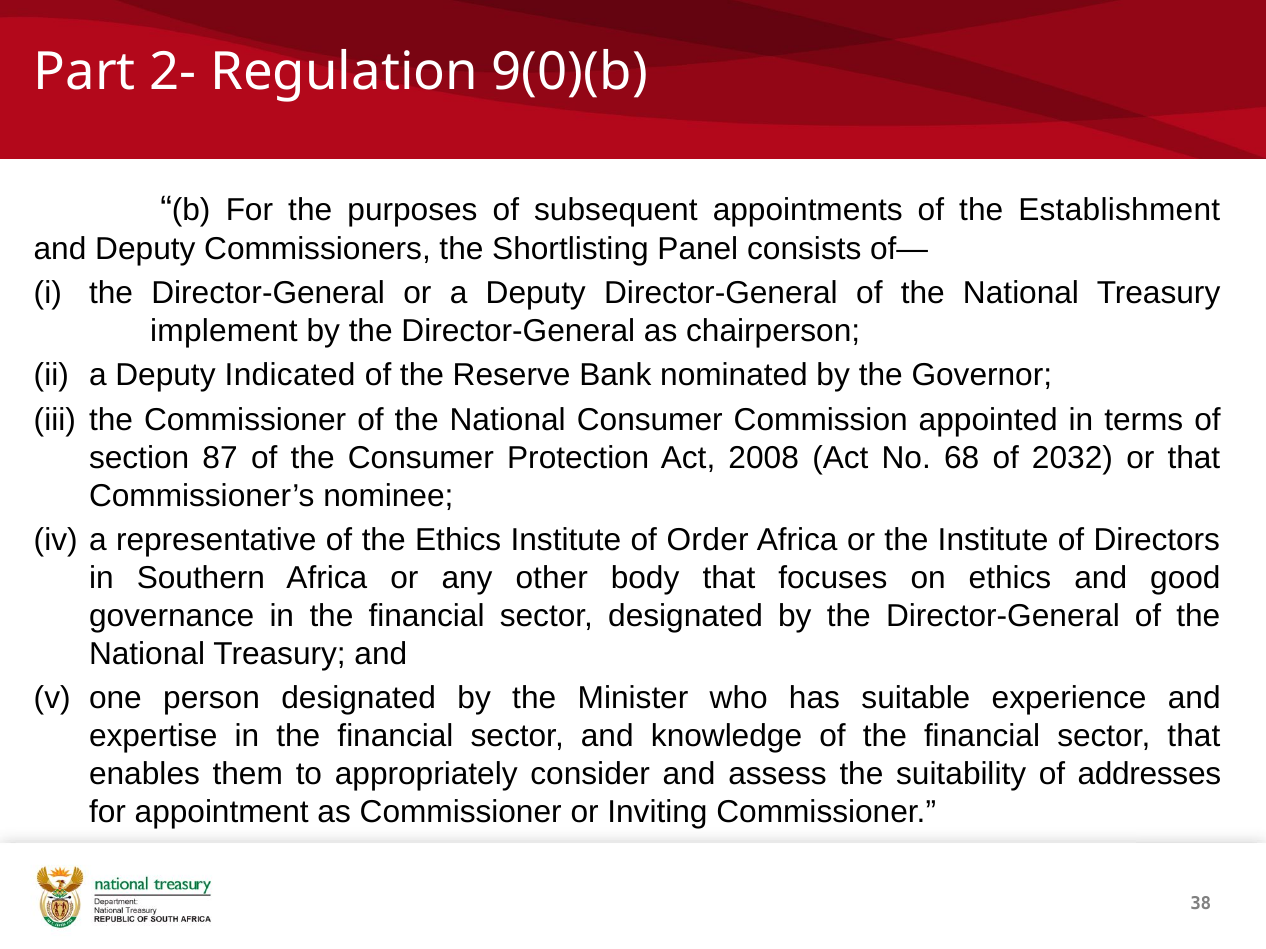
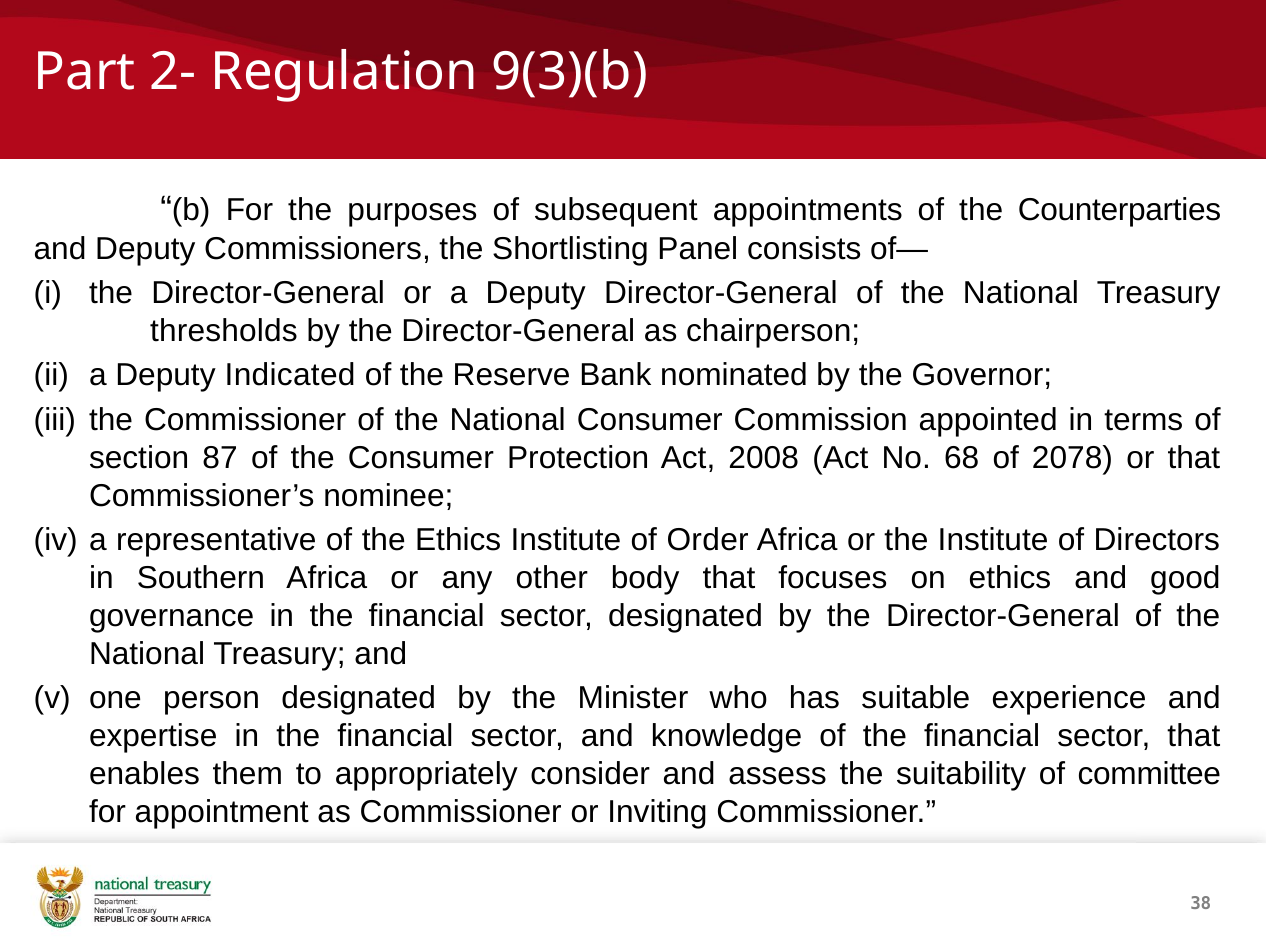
9(0)(b: 9(0)(b -> 9(3)(b (570, 72)
Establishment: Establishment -> Counterparties (1120, 210)
implement: implement -> thresholds (224, 331)
2032: 2032 -> 2078 (1072, 458)
addresses: addresses -> committee (1149, 774)
